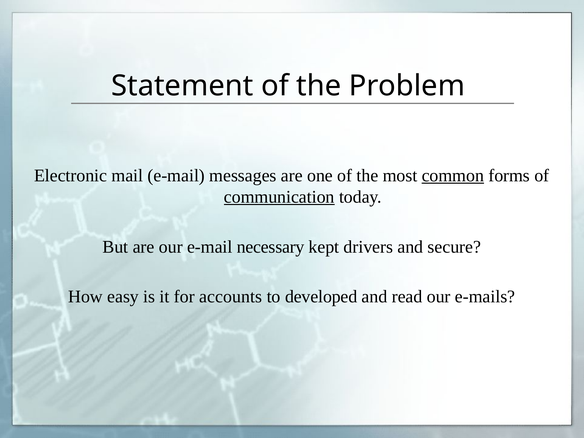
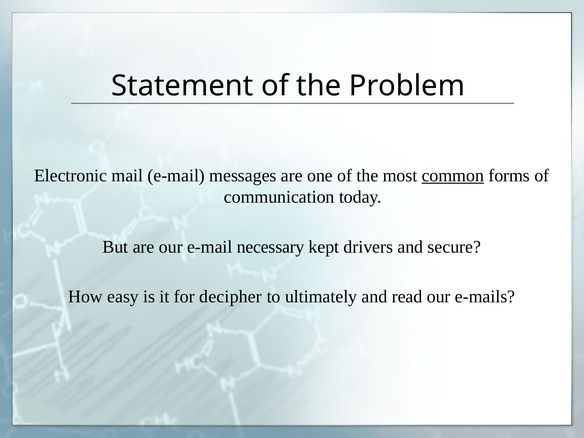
communication underline: present -> none (279, 197)
accounts: accounts -> decipher (231, 297)
developed: developed -> ultimately (321, 297)
